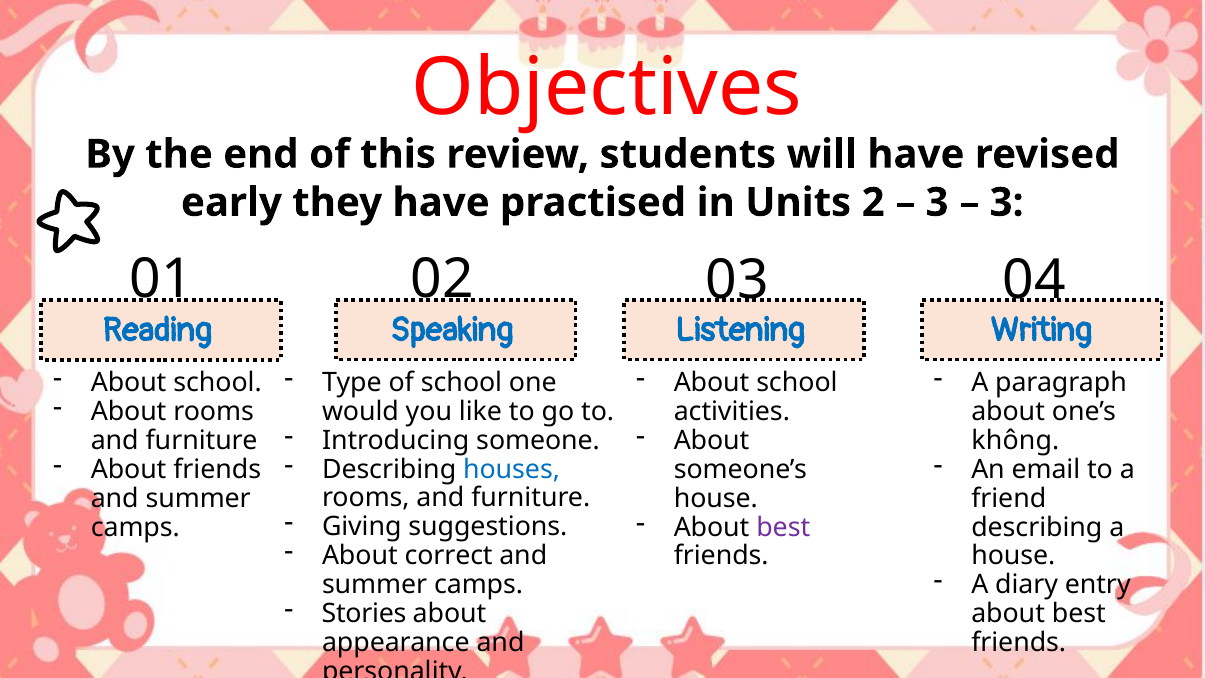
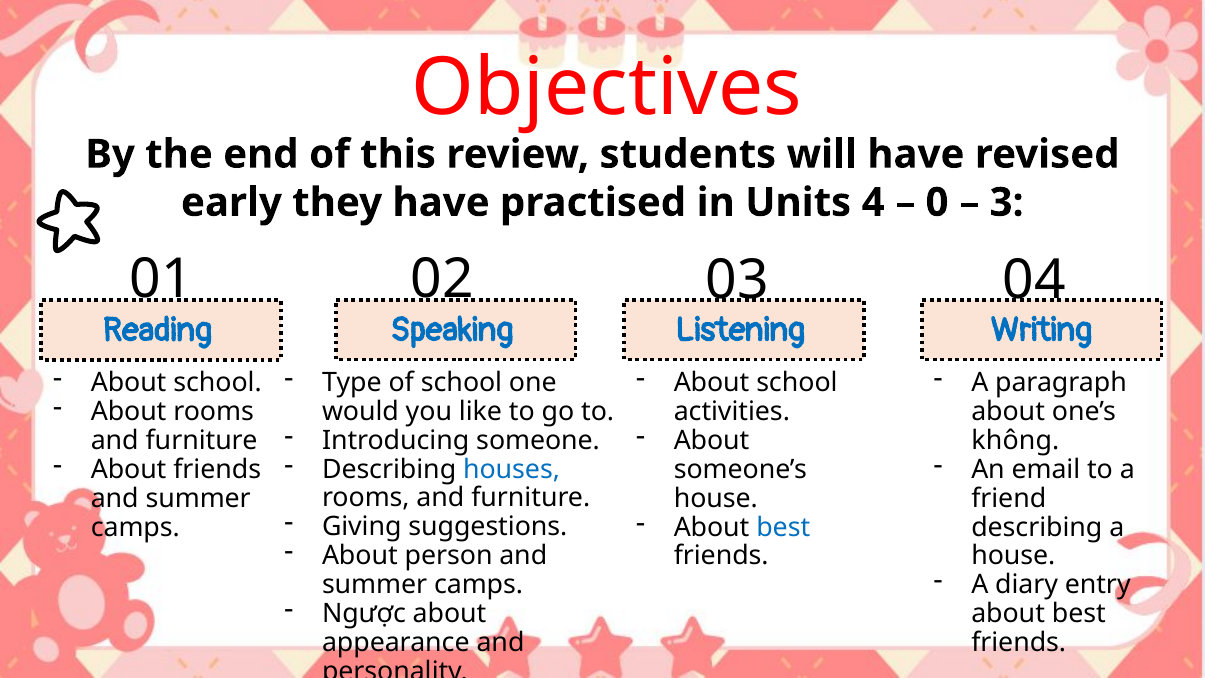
2: 2 -> 4 (873, 203)
3: 3 -> 0 (937, 203)
best colour: purple -> blue (783, 527)
correct: correct -> person (449, 556)
Stories: Stories -> Ngược (364, 614)
